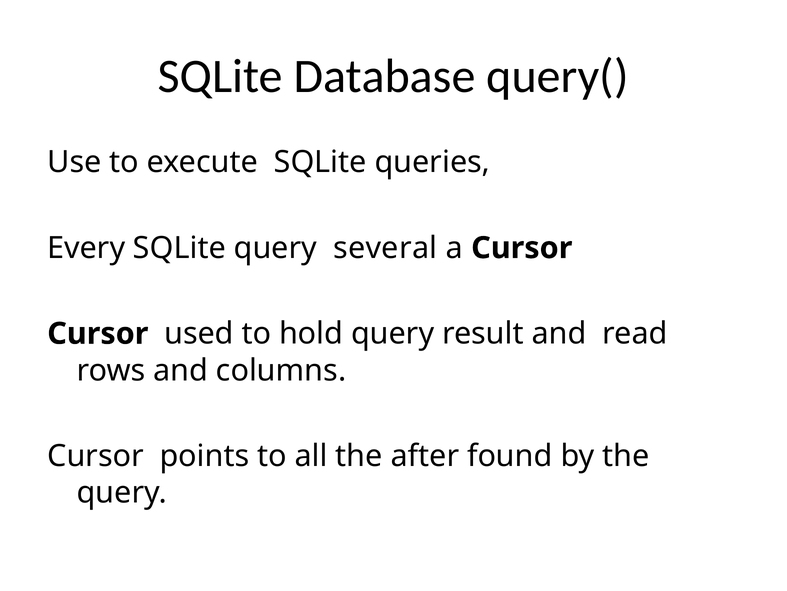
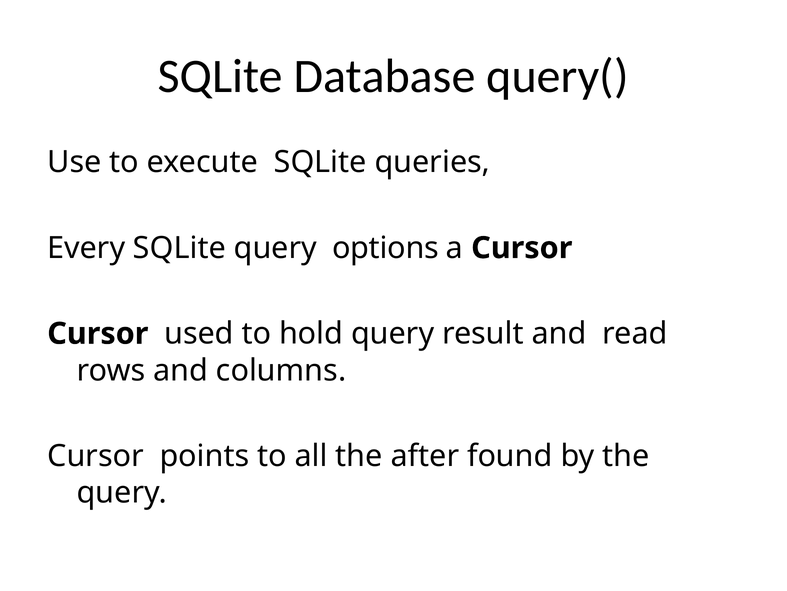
several: several -> options (386, 248)
